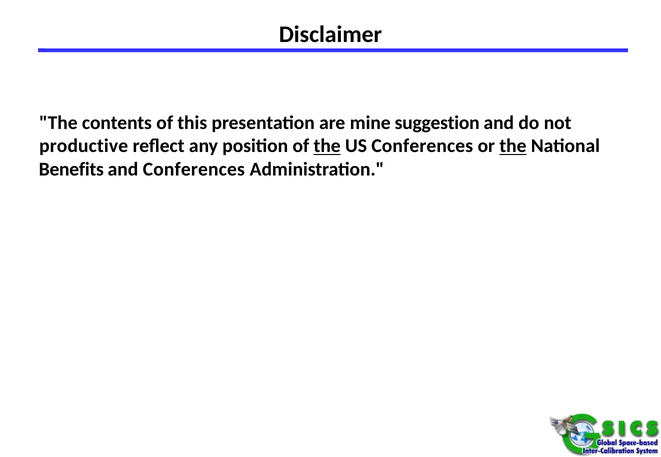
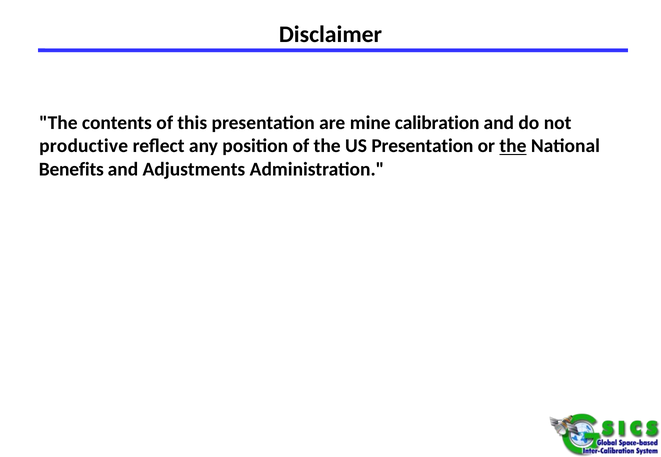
suggestion: suggestion -> calibration (437, 123)
the underline: present -> none (327, 146)
US Conferences: Conferences -> Presentation (422, 146)
and Conferences: Conferences -> Adjustments (194, 170)
